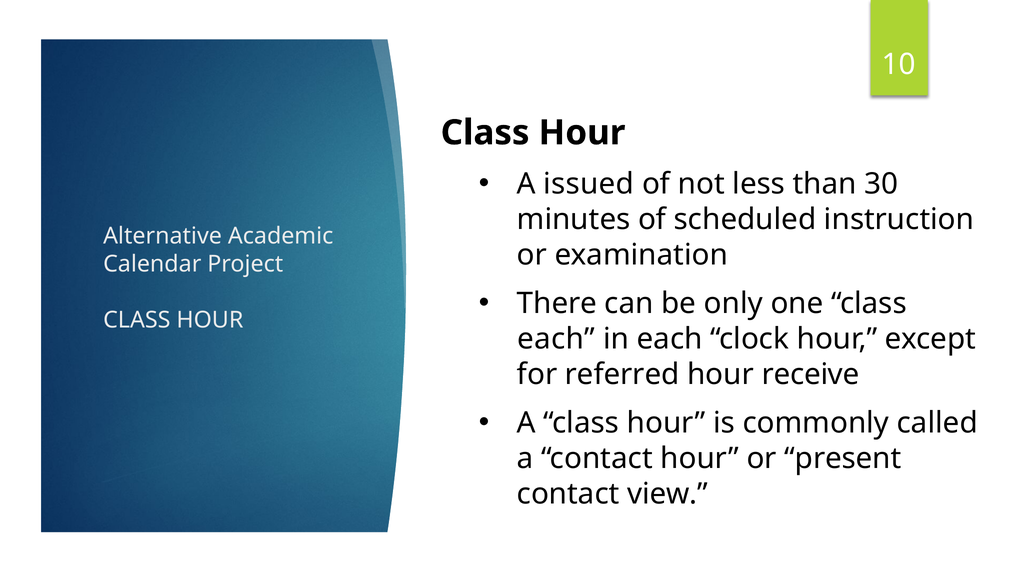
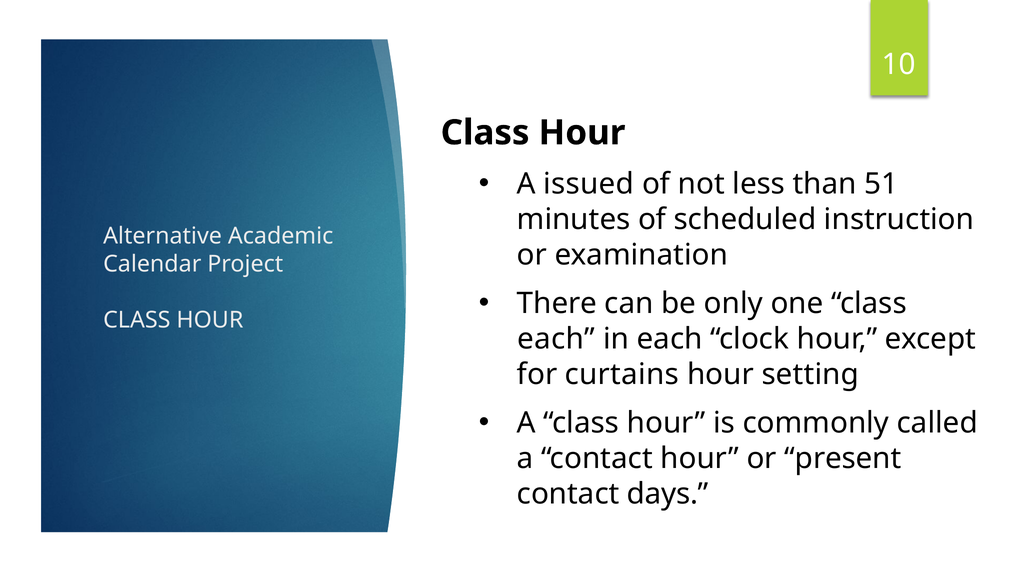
30: 30 -> 51 (881, 184)
referred: referred -> curtains (622, 375)
receive: receive -> setting (810, 375)
view: view -> days (668, 494)
